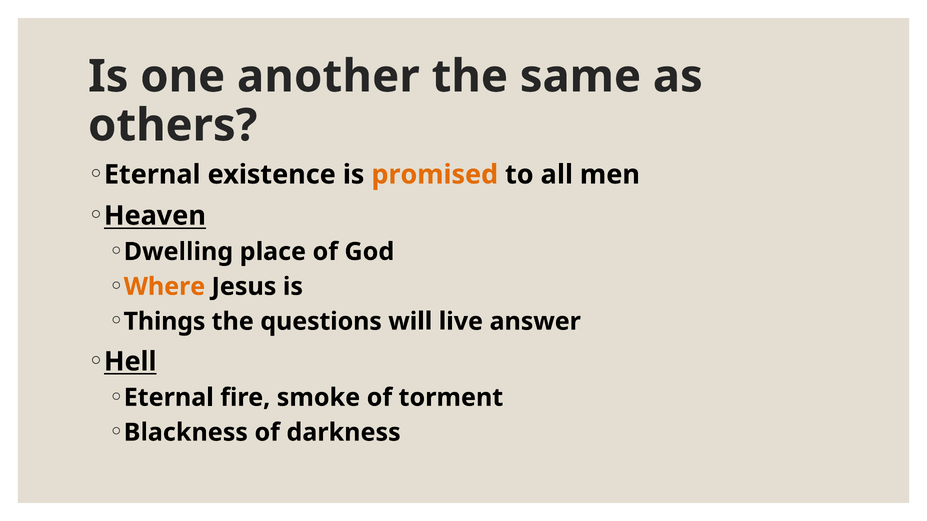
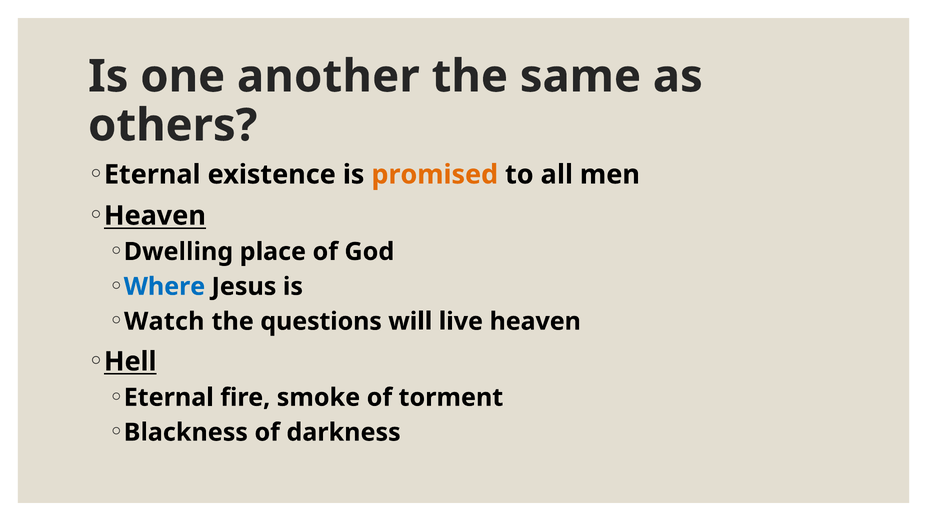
Where colour: orange -> blue (164, 287)
Things: Things -> Watch (164, 322)
live answer: answer -> heaven (535, 322)
